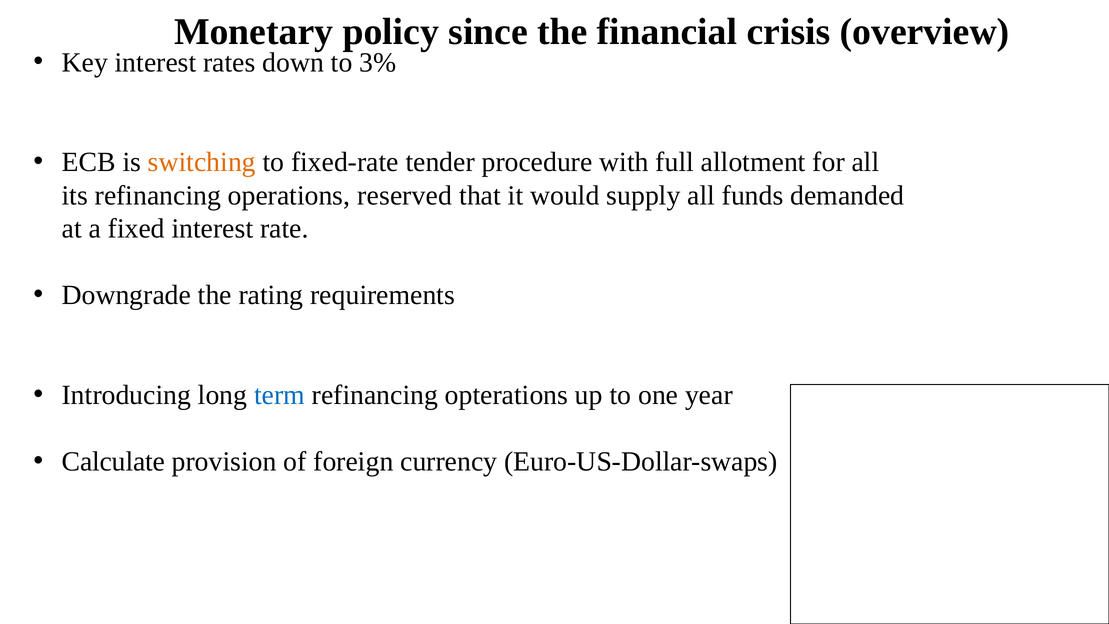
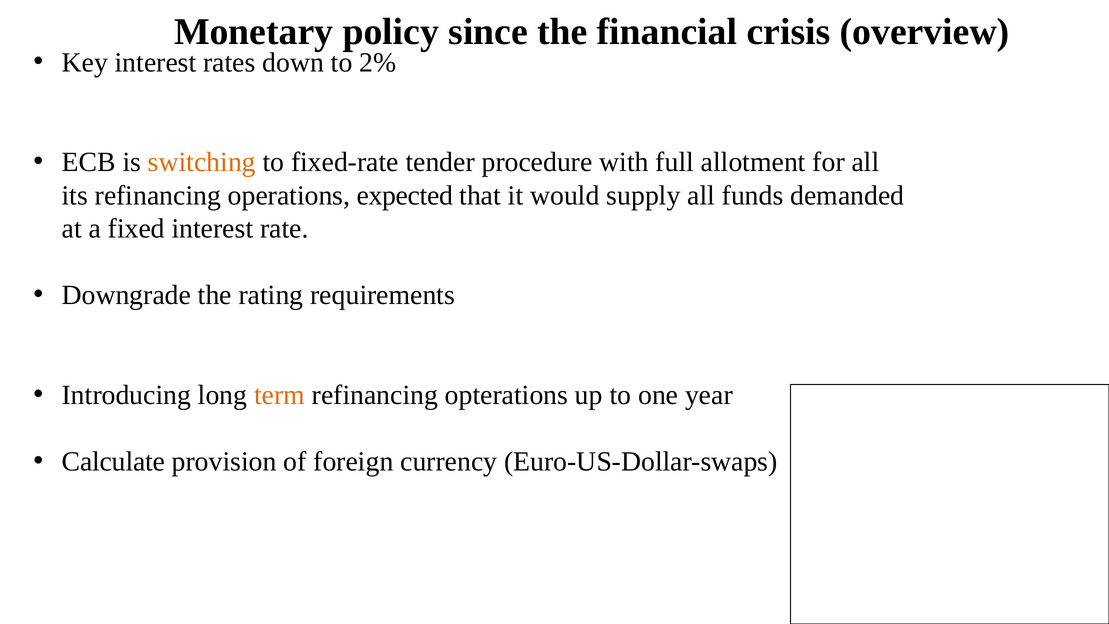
3%: 3% -> 2% (378, 62)
reserved: reserved -> expected (405, 195)
term colour: blue -> orange (280, 395)
